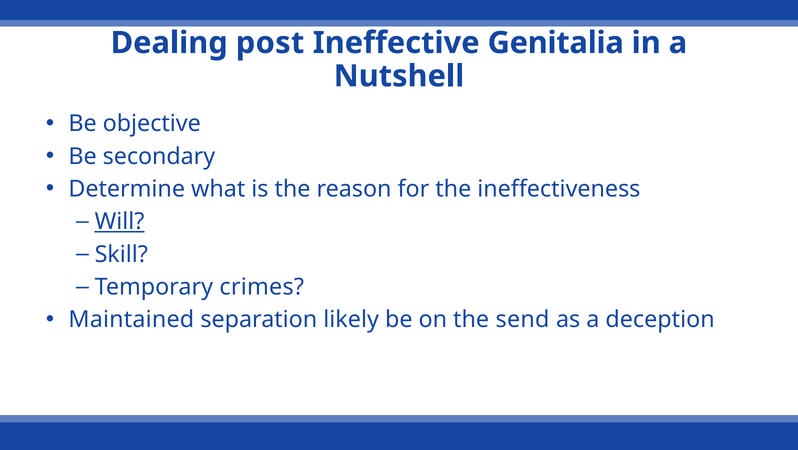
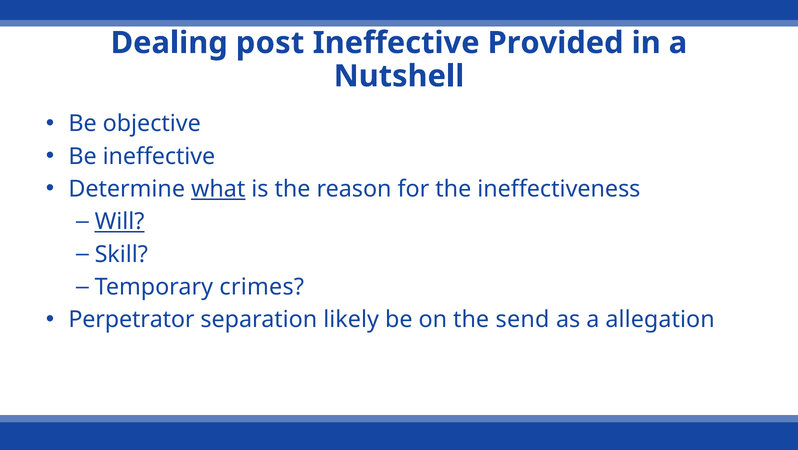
Genitalia: Genitalia -> Provided (556, 43)
Be secondary: secondary -> ineffective (159, 156)
what underline: none -> present (218, 189)
Maintained: Maintained -> Perpetrator (131, 320)
deception: deception -> allegation (660, 320)
